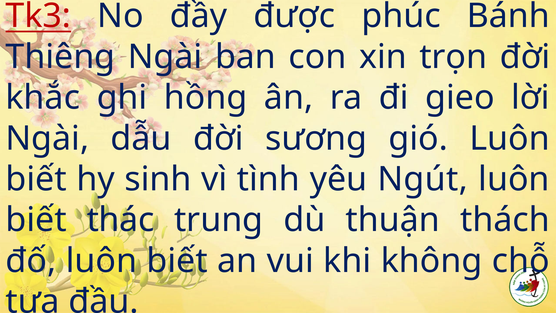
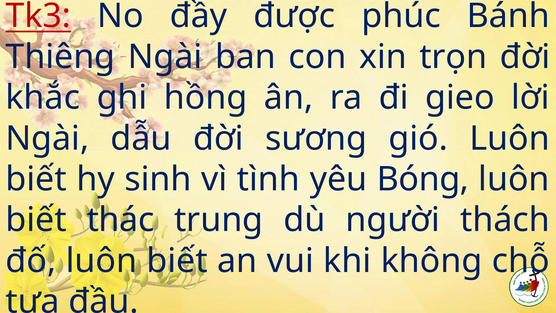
Ngút: Ngút -> Bóng (423, 179)
thuận: thuận -> người (393, 220)
